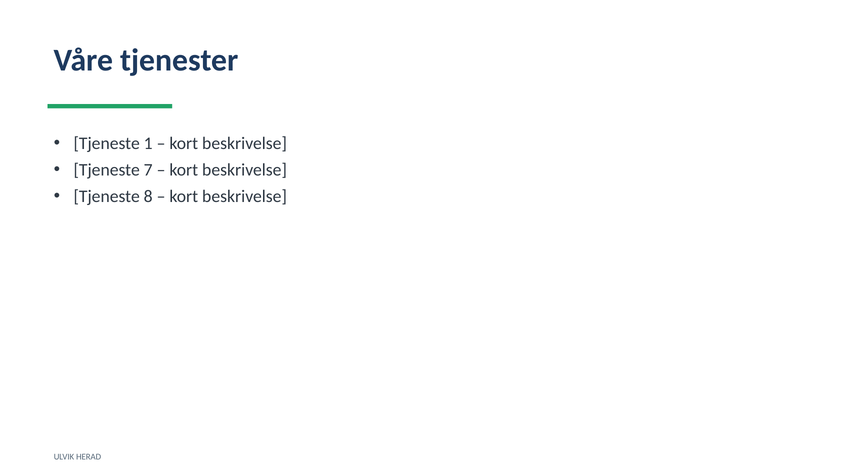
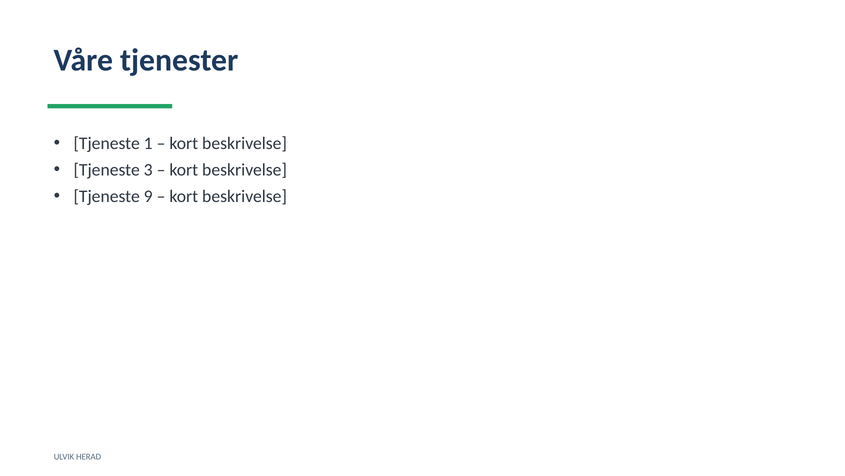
7: 7 -> 3 (148, 170)
8: 8 -> 9 (148, 196)
